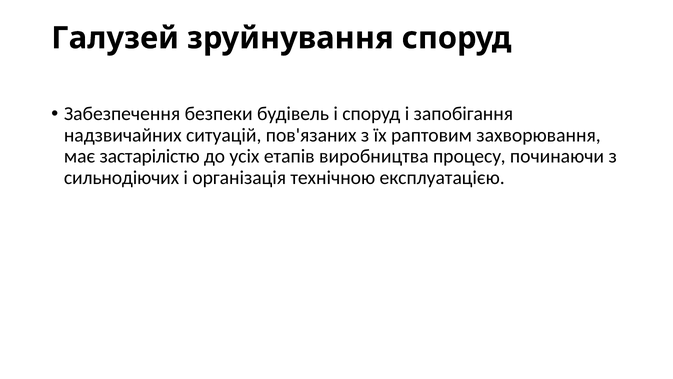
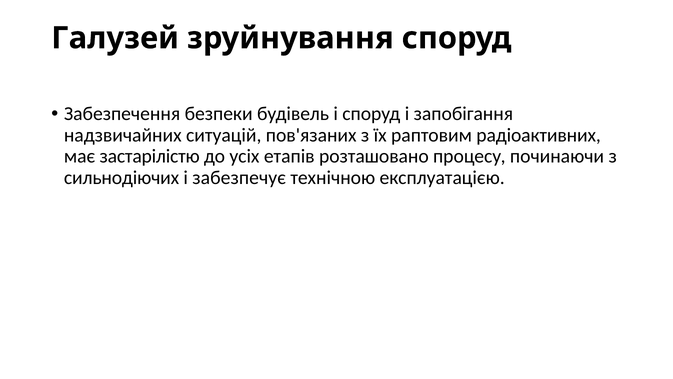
захворювання: захворювання -> радіоактивних (539, 135)
виробництва: виробництва -> розташовано (374, 156)
організація: організація -> забезпечує (239, 177)
